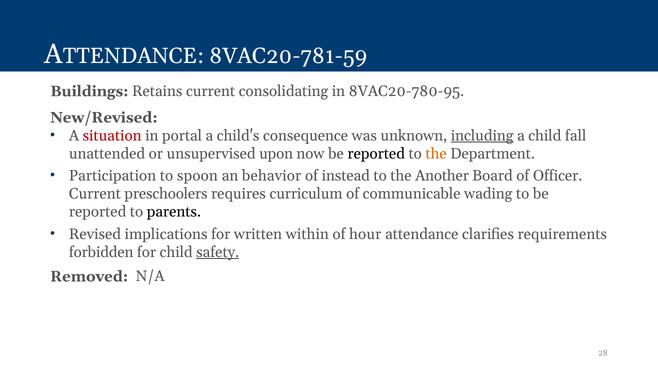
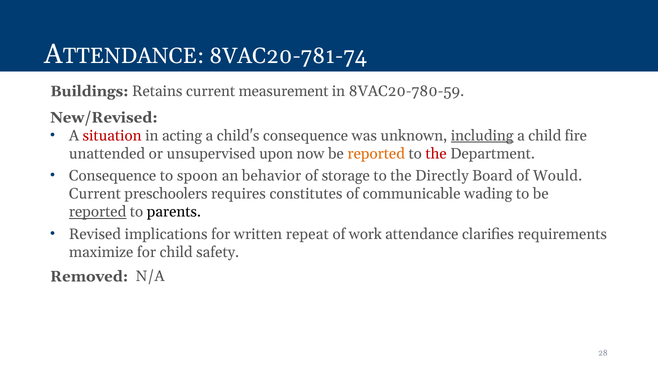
8VAC20-781-59: 8VAC20-781-59 -> 8VAC20-781-74 (288, 56)
consolidating: consolidating -> measurement (284, 91)
8VAC20-780-95: 8VAC20-780-95 -> 8VAC20-780-59 (407, 91)
portal: portal -> acting (182, 136)
fall: fall -> fire (576, 136)
reported colour: black -> orange (376, 154)
the colour: orange -> red (436, 154)
Participation: Participation -> Consequence (113, 176)
instead: instead -> storage (346, 176)
Another: Another -> Directly (442, 176)
Officer: Officer -> Would (558, 176)
curriculum: curriculum -> constitutes (306, 194)
reported underline: none -> present (98, 212)
within: within -> repeat (307, 234)
hour: hour -> work (365, 234)
forbidden: forbidden -> maximize (101, 252)
safety underline: present -> none (218, 252)
